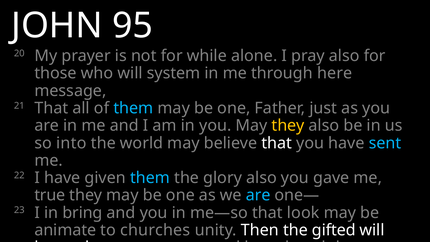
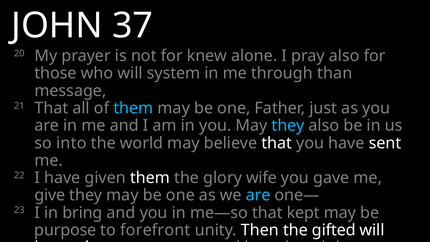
95: 95 -> 37 (133, 26)
while: while -> knew (207, 56)
here: here -> than (335, 73)
they colour: yellow -> light blue (288, 126)
sent colour: light blue -> white (385, 143)
them colour: light blue -> white (150, 178)
glory also: also -> wife (262, 178)
true: true -> give (50, 195)
look: look -> kept (303, 213)
animate: animate -> purpose (65, 230)
churches: churches -> forefront (155, 230)
